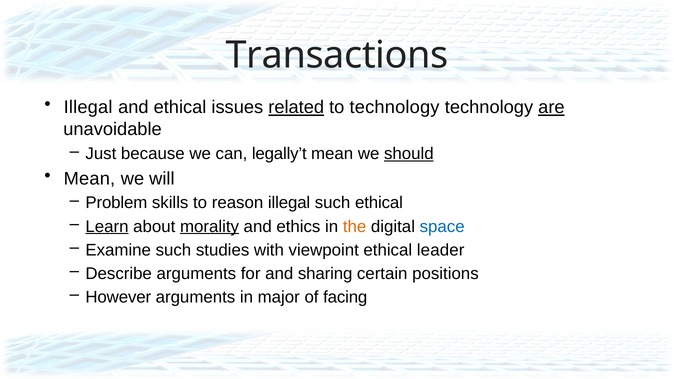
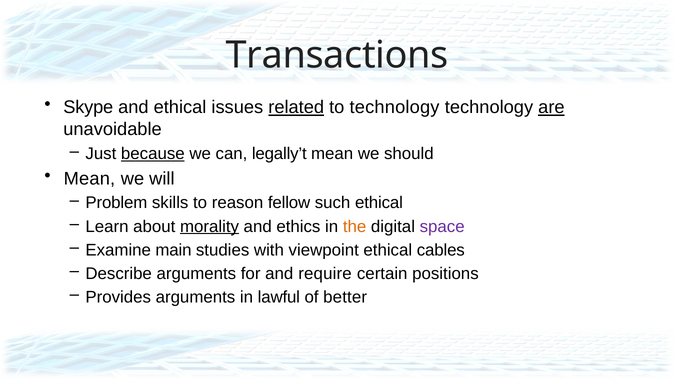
Illegal: Illegal -> Skype (88, 107)
because underline: none -> present (153, 154)
should underline: present -> none (409, 154)
reason illegal: illegal -> fellow (289, 203)
Learn underline: present -> none (107, 227)
space colour: blue -> purple (442, 227)
Examine such: such -> main (174, 250)
leader: leader -> cables (441, 250)
sharing: sharing -> require (325, 274)
However: However -> Provides (118, 297)
major: major -> lawful (279, 297)
facing: facing -> better (345, 297)
